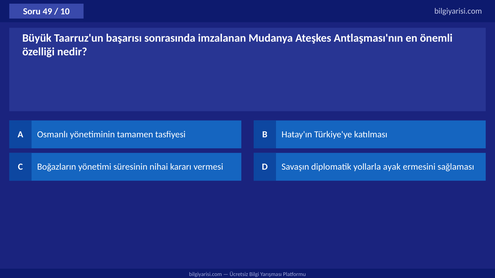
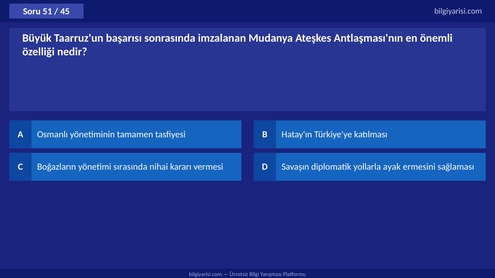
49: 49 -> 51 (47, 11)
10: 10 -> 45 (65, 11)
süresinin: süresinin -> sırasında (130, 167)
